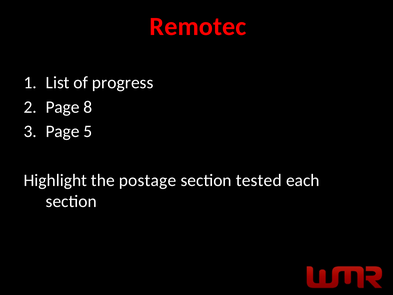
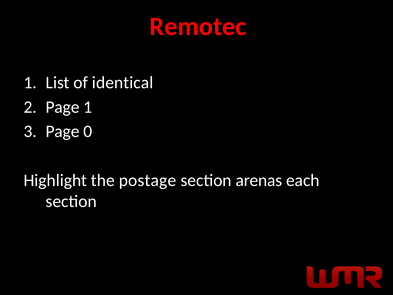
progress: progress -> identical (123, 82)
Page 8: 8 -> 1 (88, 107)
5: 5 -> 0 (88, 131)
tested: tested -> arenas (259, 180)
